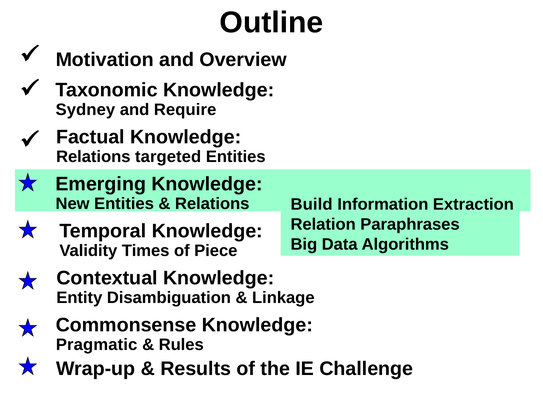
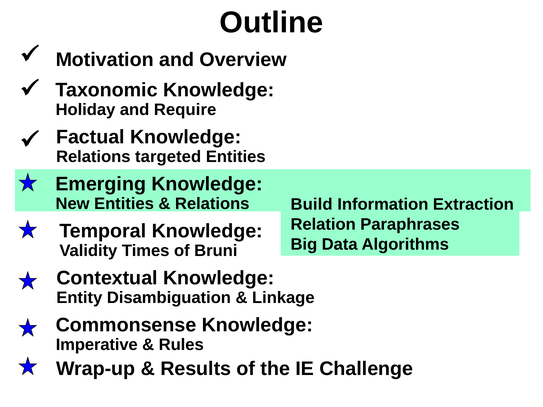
Sydney: Sydney -> Holiday (85, 110)
Piece: Piece -> Bruni (216, 251)
Pragmatic: Pragmatic -> Imperative (97, 345)
